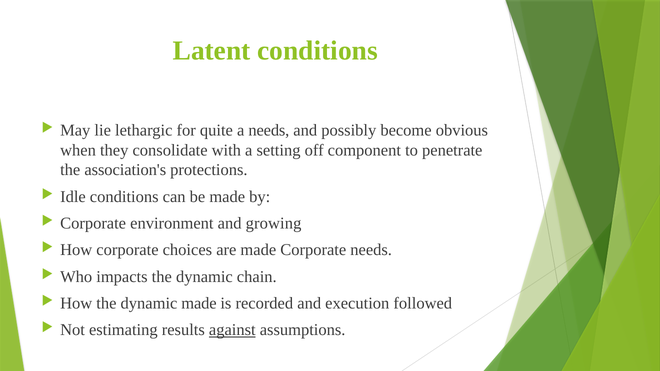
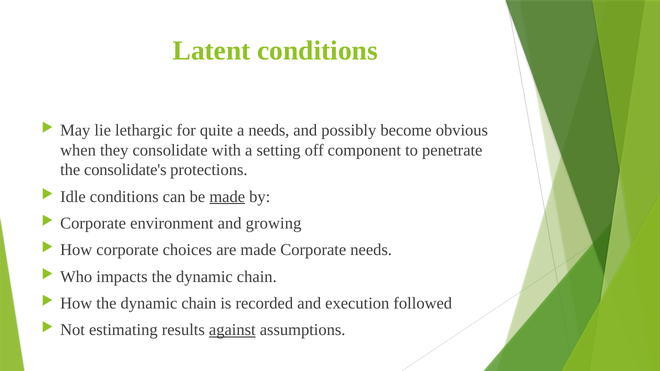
association's: association's -> consolidate's (125, 170)
made underline: none -> present (227, 197)
How the dynamic made: made -> chain (199, 303)
